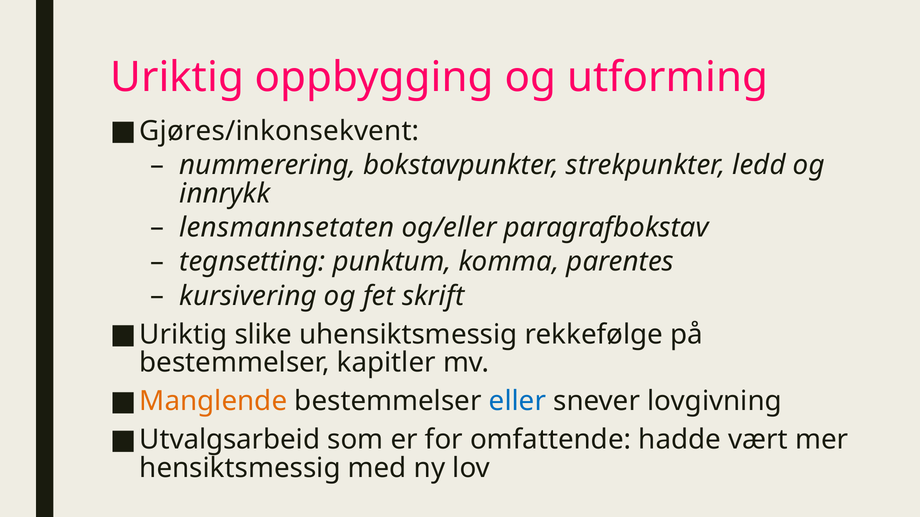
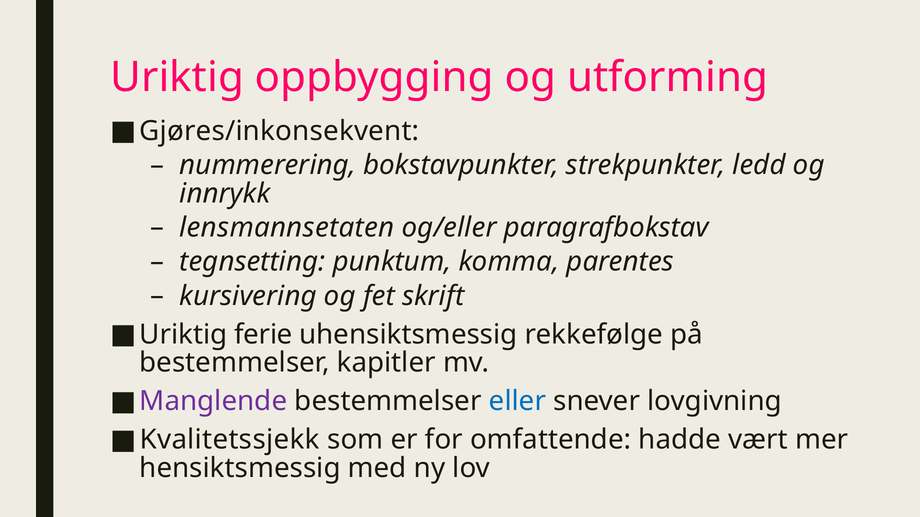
slike: slike -> ferie (263, 335)
Manglende colour: orange -> purple (213, 402)
Utvalgsarbeid: Utvalgsarbeid -> Kvalitetssjekk (230, 440)
